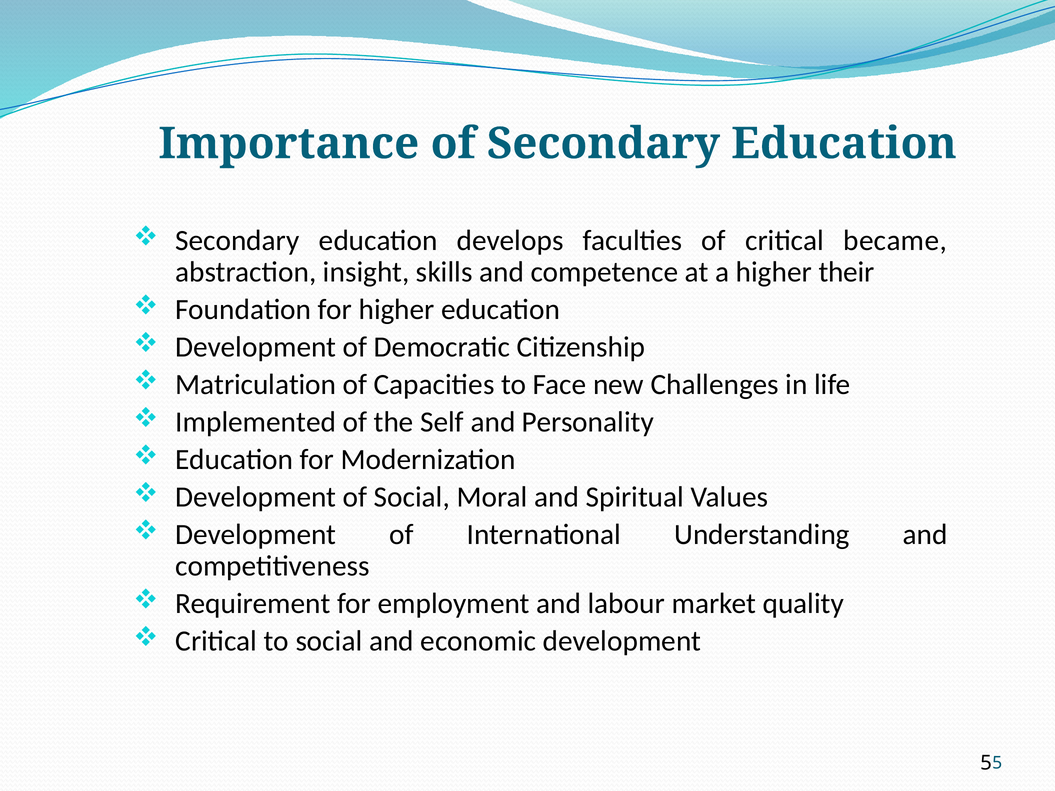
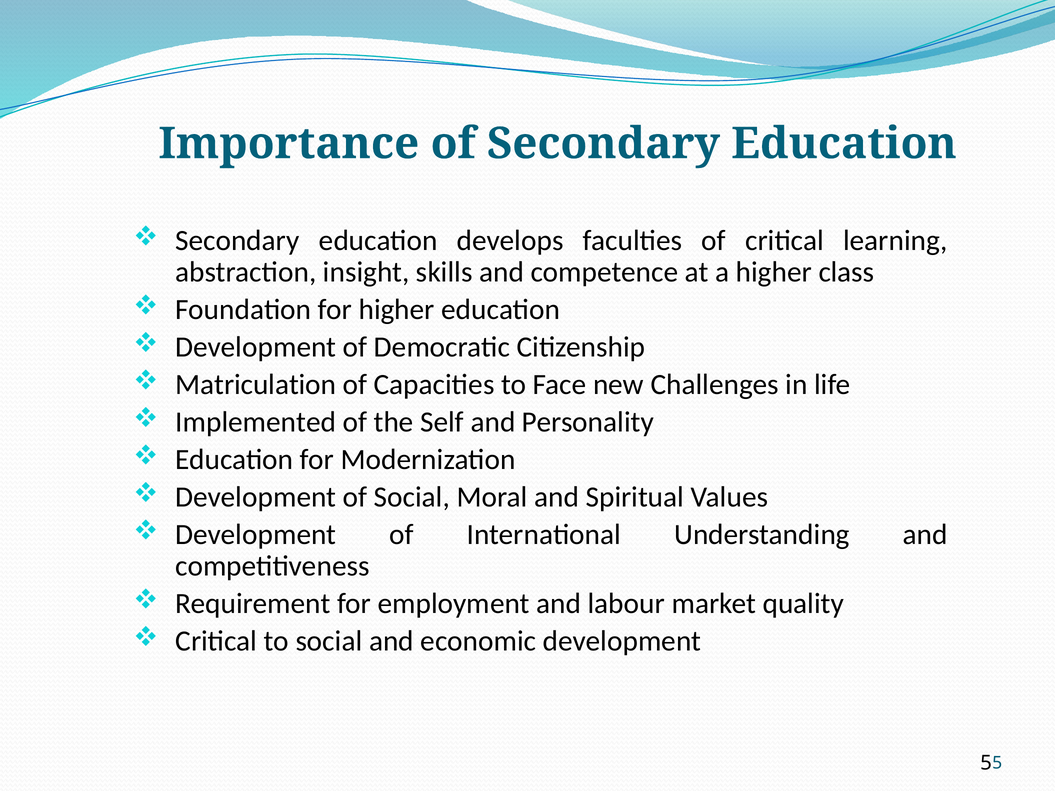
became: became -> learning (895, 241)
their: their -> class (846, 272)
